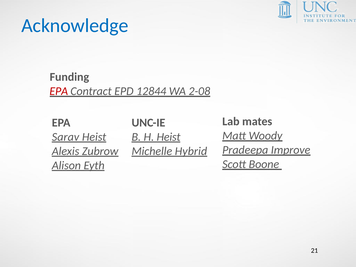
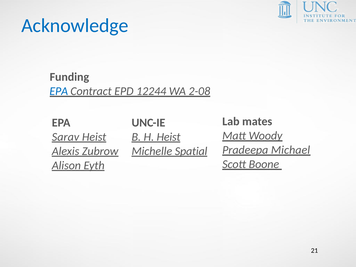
EPA colour: red -> blue (59, 91)
12844: 12844 -> 12244 (151, 91)
Improve: Improve -> Michael (291, 150)
Hybrid: Hybrid -> Spatial (191, 151)
